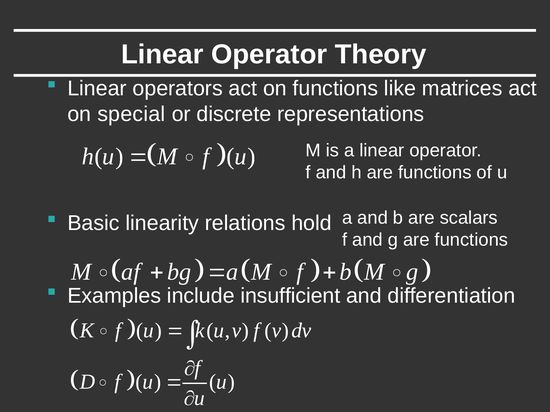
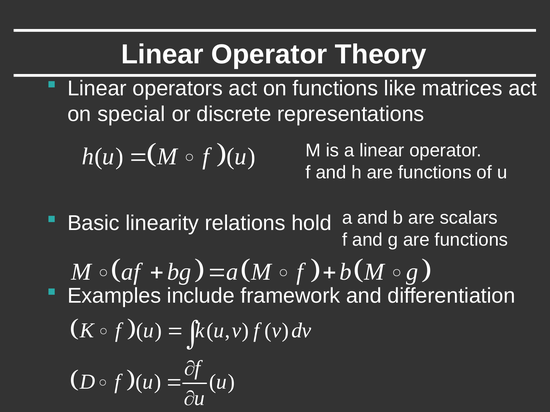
insufficient: insufficient -> framework (290, 296)
